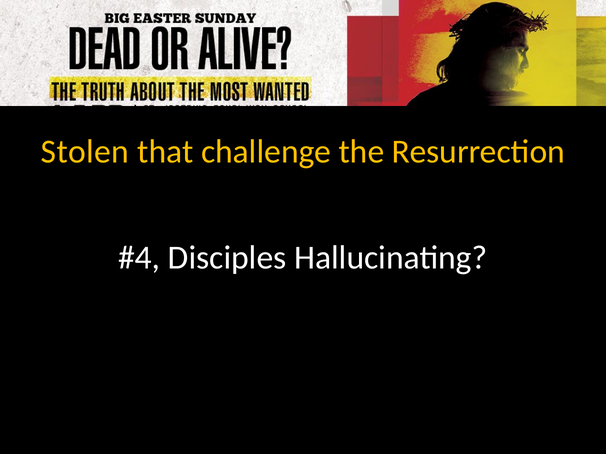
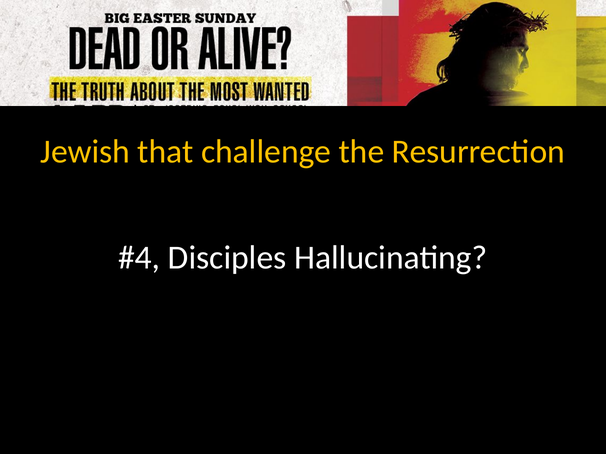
Stolen: Stolen -> Jewish (85, 152)
